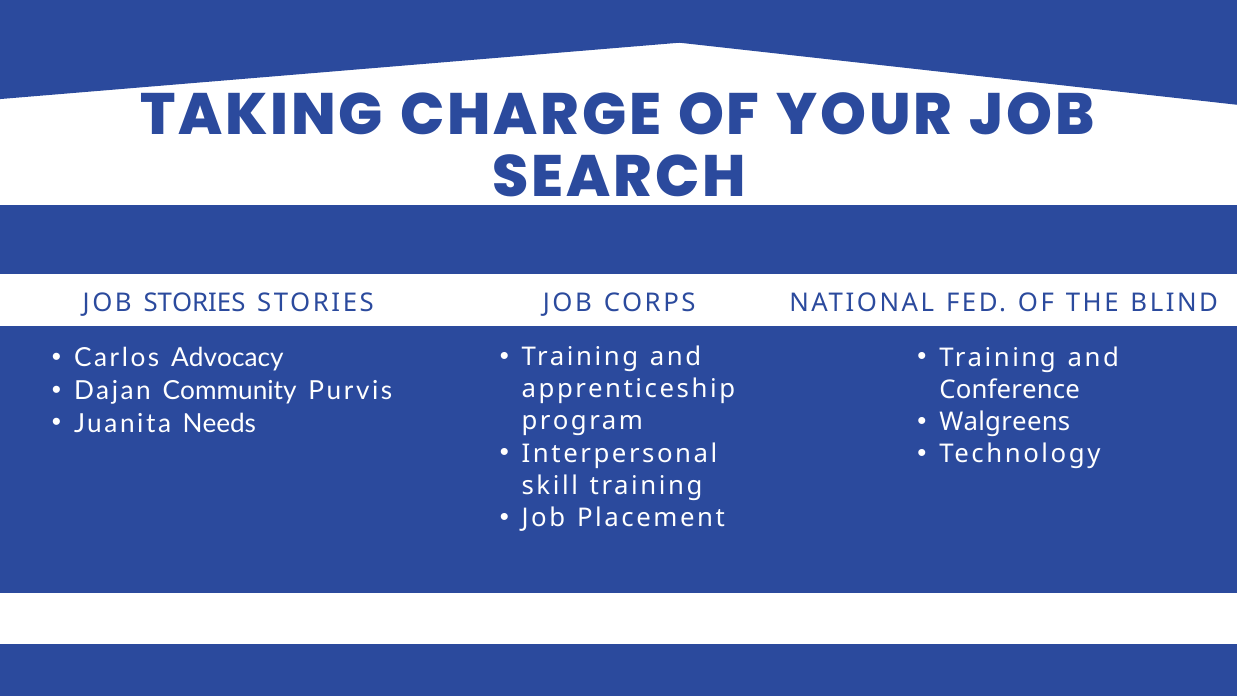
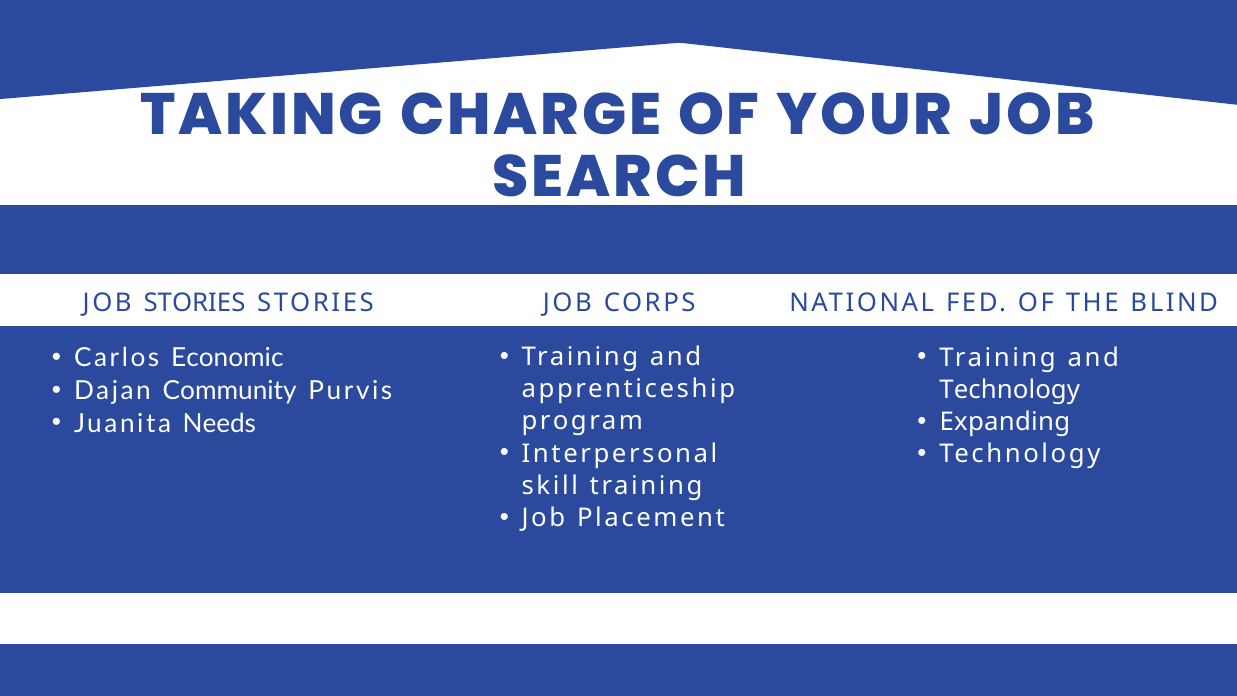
Advocacy: Advocacy -> Economic (227, 358)
Conference: Conference -> Technology (1010, 390)
Walgreens: Walgreens -> Expanding (1005, 422)
